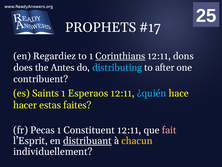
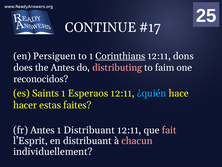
PROPHETS: PROPHETS -> CONTINUE (101, 27)
Regardiez: Regardiez -> Persiguen (54, 56)
distributing colour: light blue -> pink (117, 67)
after: after -> faim (165, 67)
contribuent: contribuent -> reconocidos (41, 79)
fr Pecas: Pecas -> Antes (42, 130)
1 Constituent: Constituent -> Distribuant (89, 130)
distribuant underline: present -> none (87, 140)
chacun colour: yellow -> pink (137, 140)
